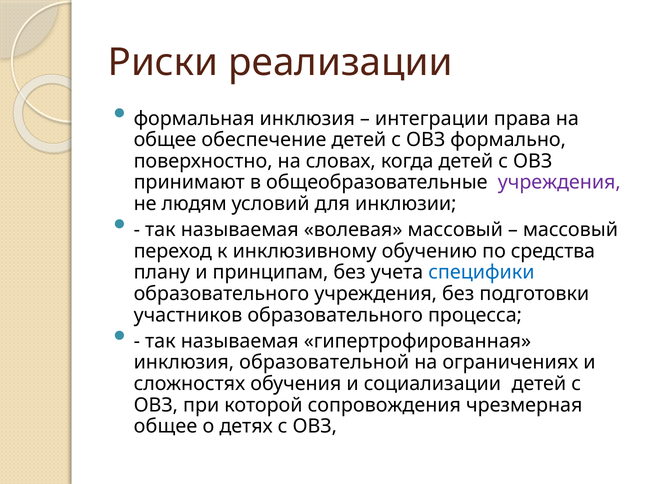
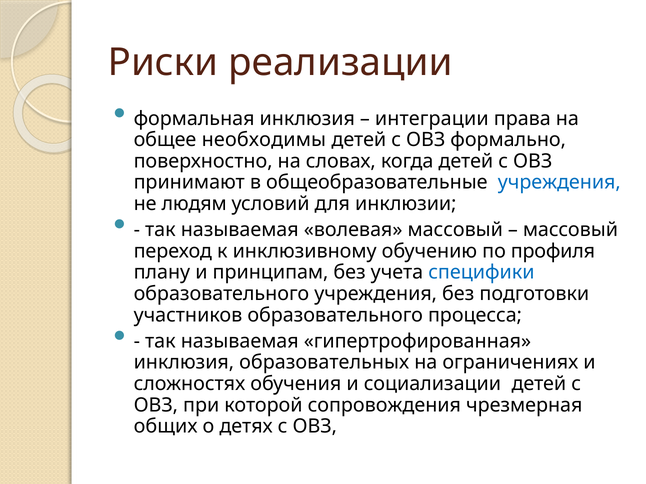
обеспечение: обеспечение -> необходимы (264, 140)
учреждения colour: purple -> blue (559, 183)
средства: средства -> профиля (553, 251)
образовательной: образовательной -> образовательных (324, 363)
общее: общее -> общих (166, 427)
